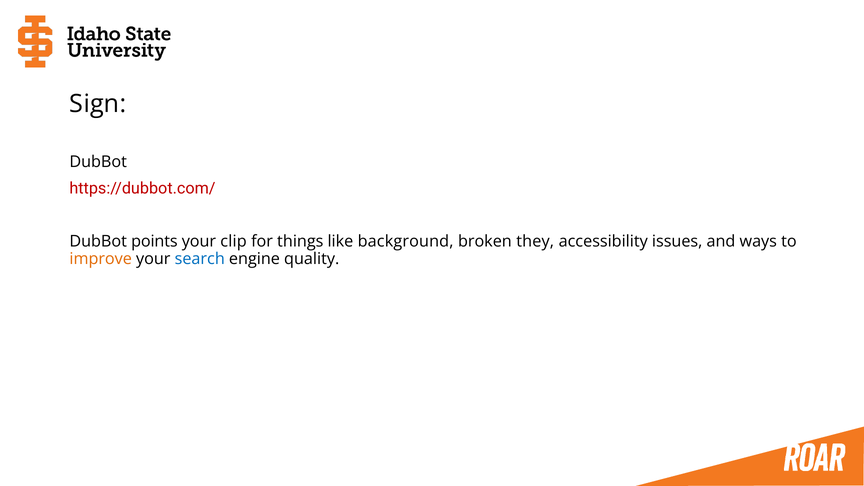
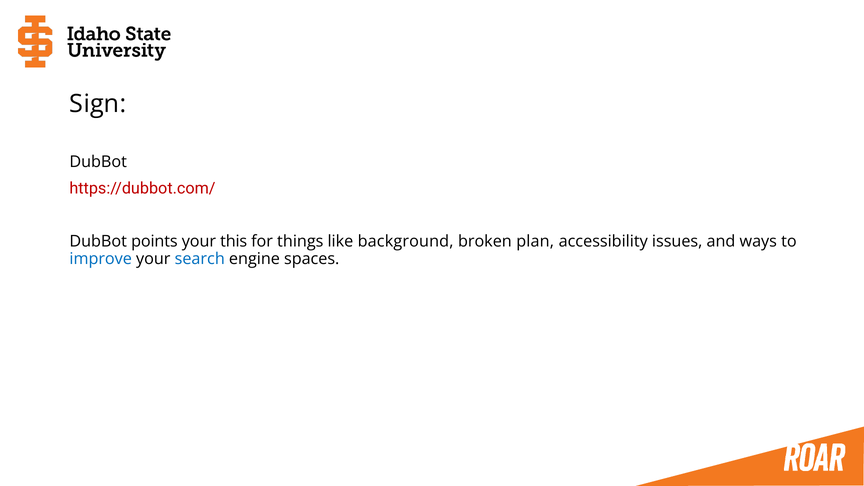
clip: clip -> this (234, 241)
they: they -> plan (535, 241)
improve colour: orange -> blue (101, 259)
quality: quality -> spaces (312, 259)
